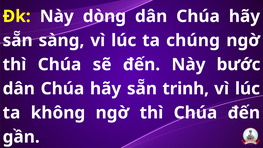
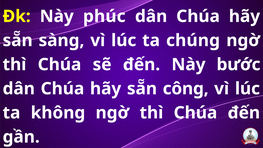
dòng: dòng -> phúc (104, 16)
trinh: trinh -> công (186, 89)
